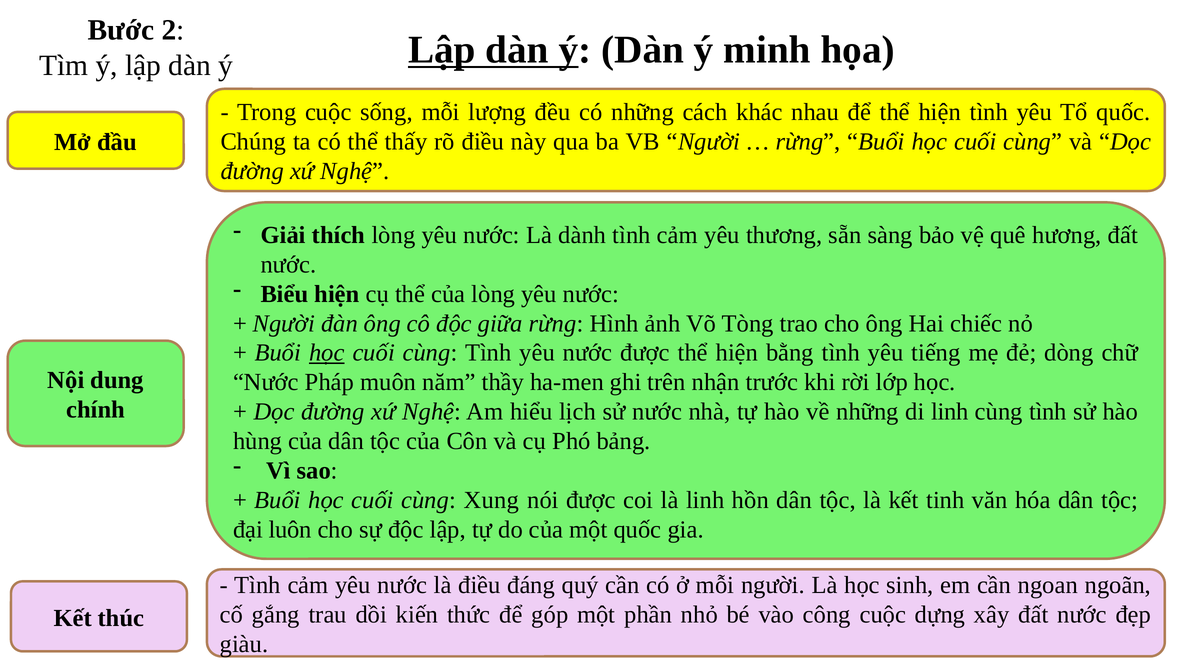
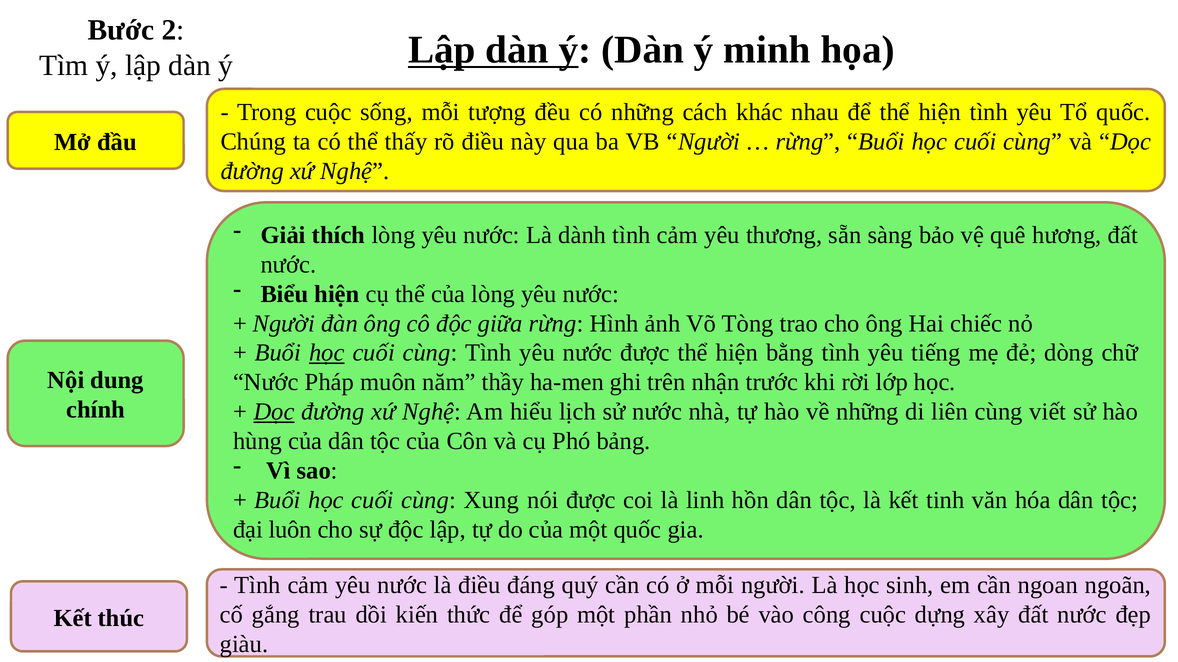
lượng: lượng -> tượng (497, 112)
Dọc underline: none -> present (274, 412)
di linh: linh -> liên (950, 412)
tình: tình -> viết (1048, 412)
